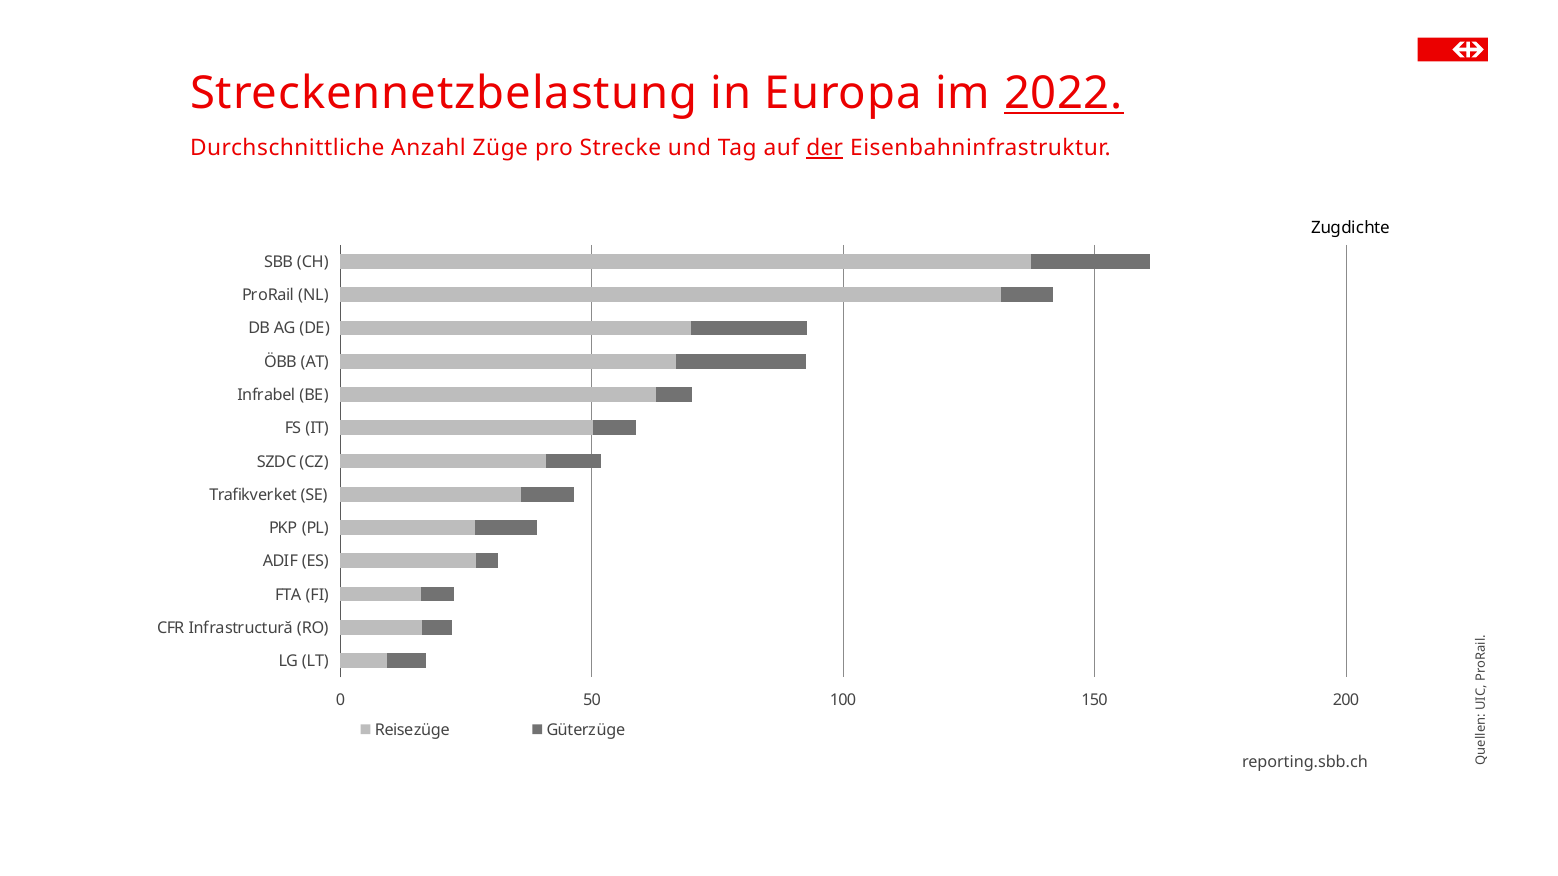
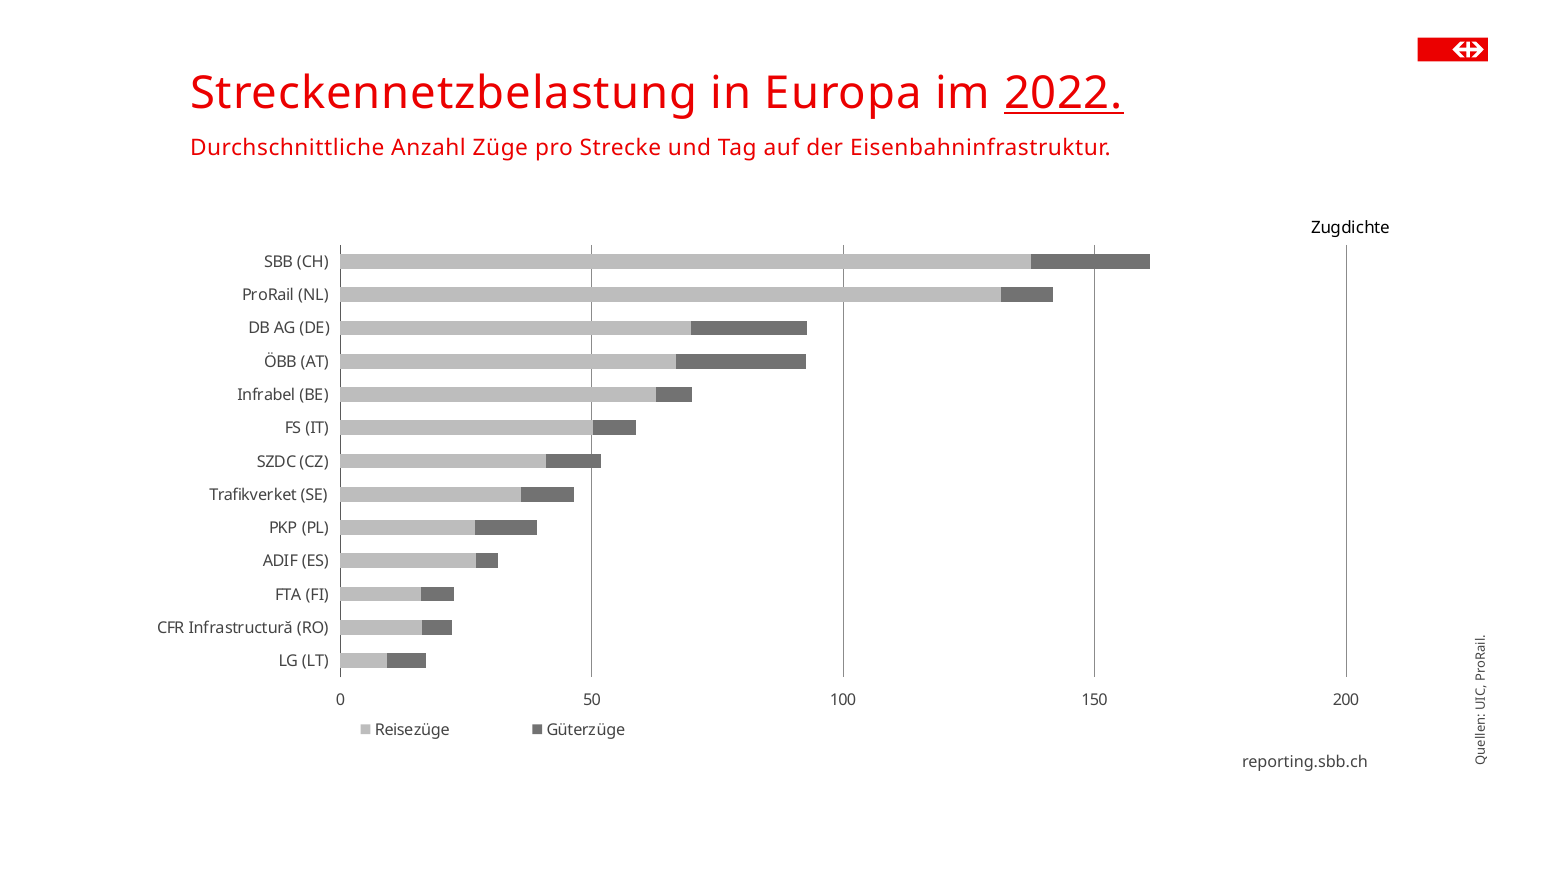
der underline: present -> none (825, 148)
